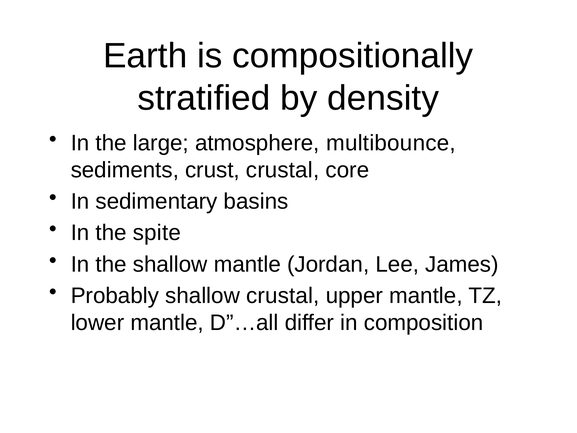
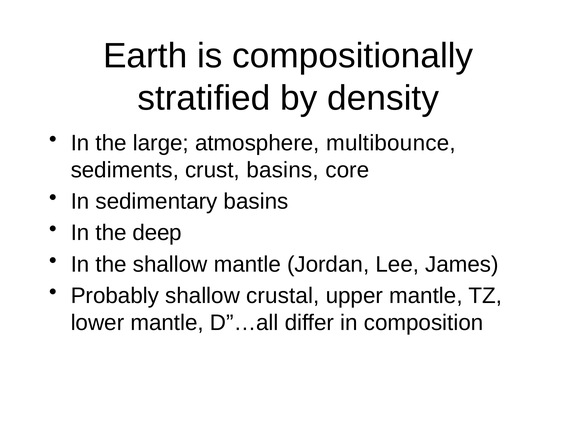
crust crustal: crustal -> basins (283, 170)
spite: spite -> deep (157, 233)
